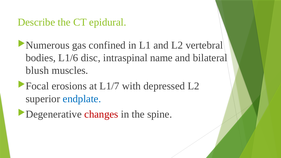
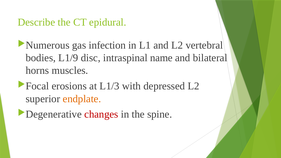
confined: confined -> infection (107, 45)
L1/6: L1/6 -> L1/9 (68, 58)
blush: blush -> horns (37, 71)
L1/7: L1/7 -> L1/3 (110, 86)
endplate colour: blue -> orange (82, 99)
